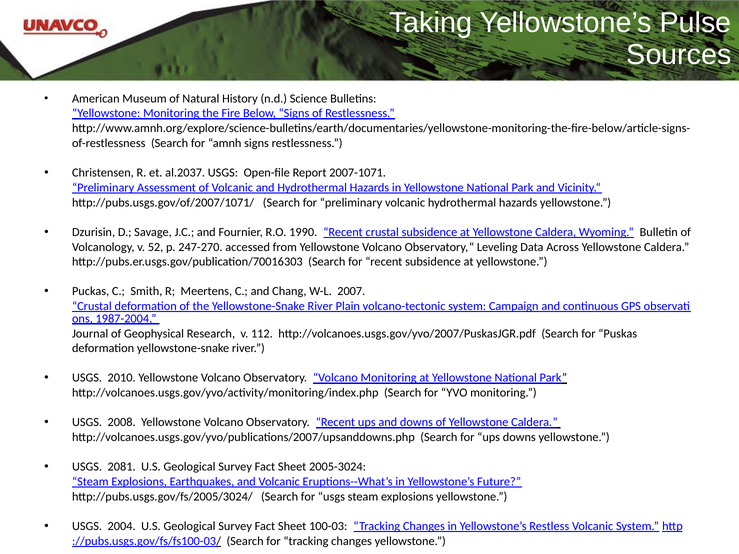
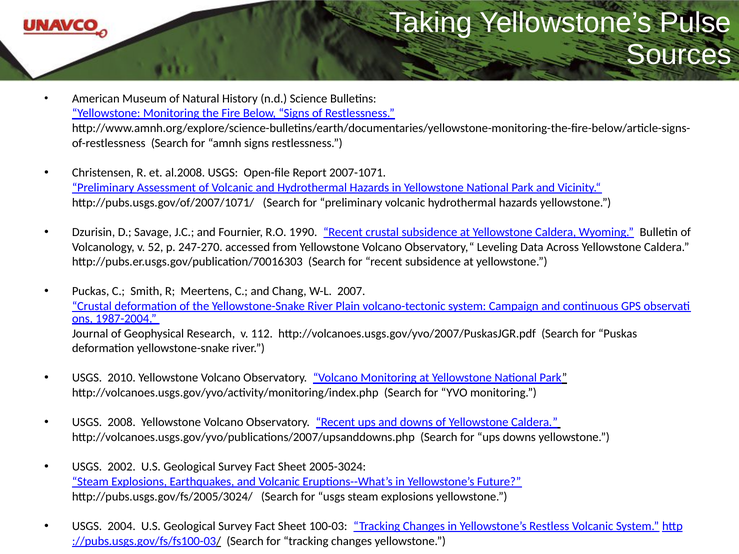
al.2037: al.2037 -> al.2008 (185, 173)
2081: 2081 -> 2002 (122, 467)
